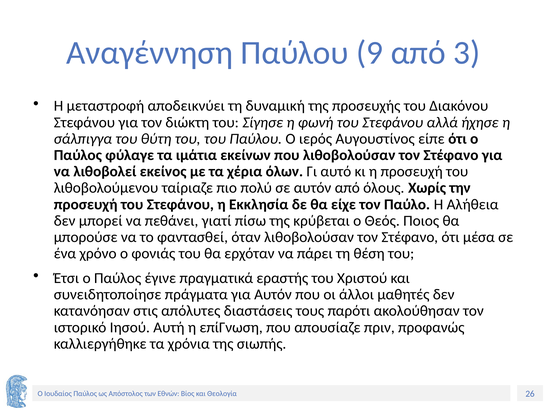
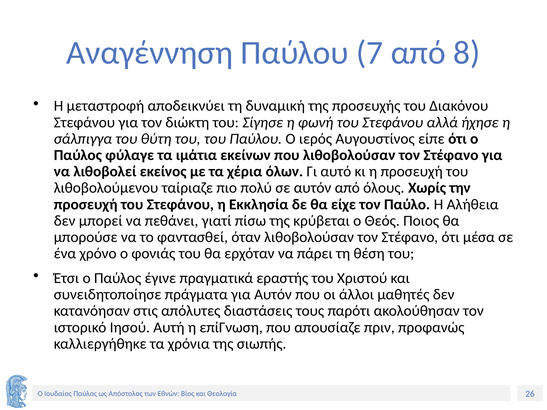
9: 9 -> 7 (370, 53)
3: 3 -> 8 (467, 53)
